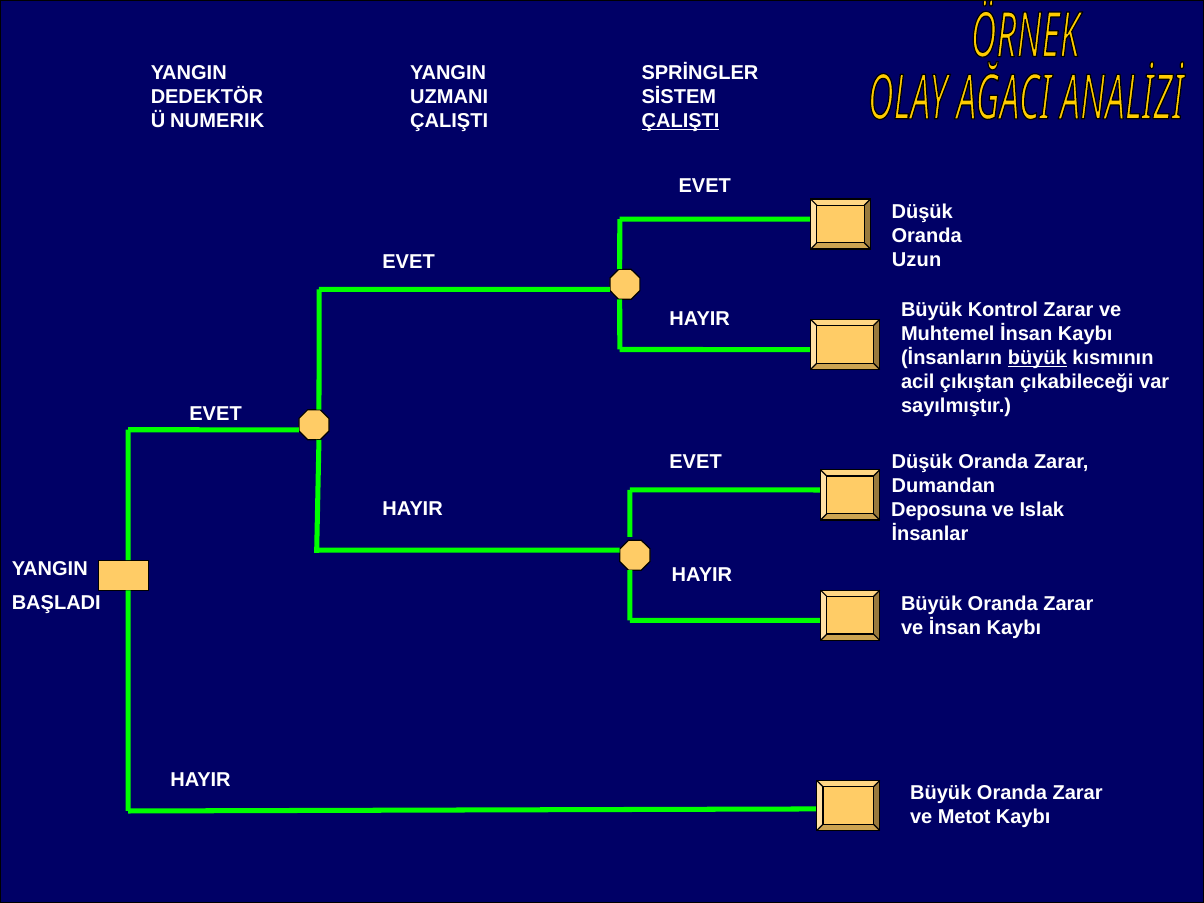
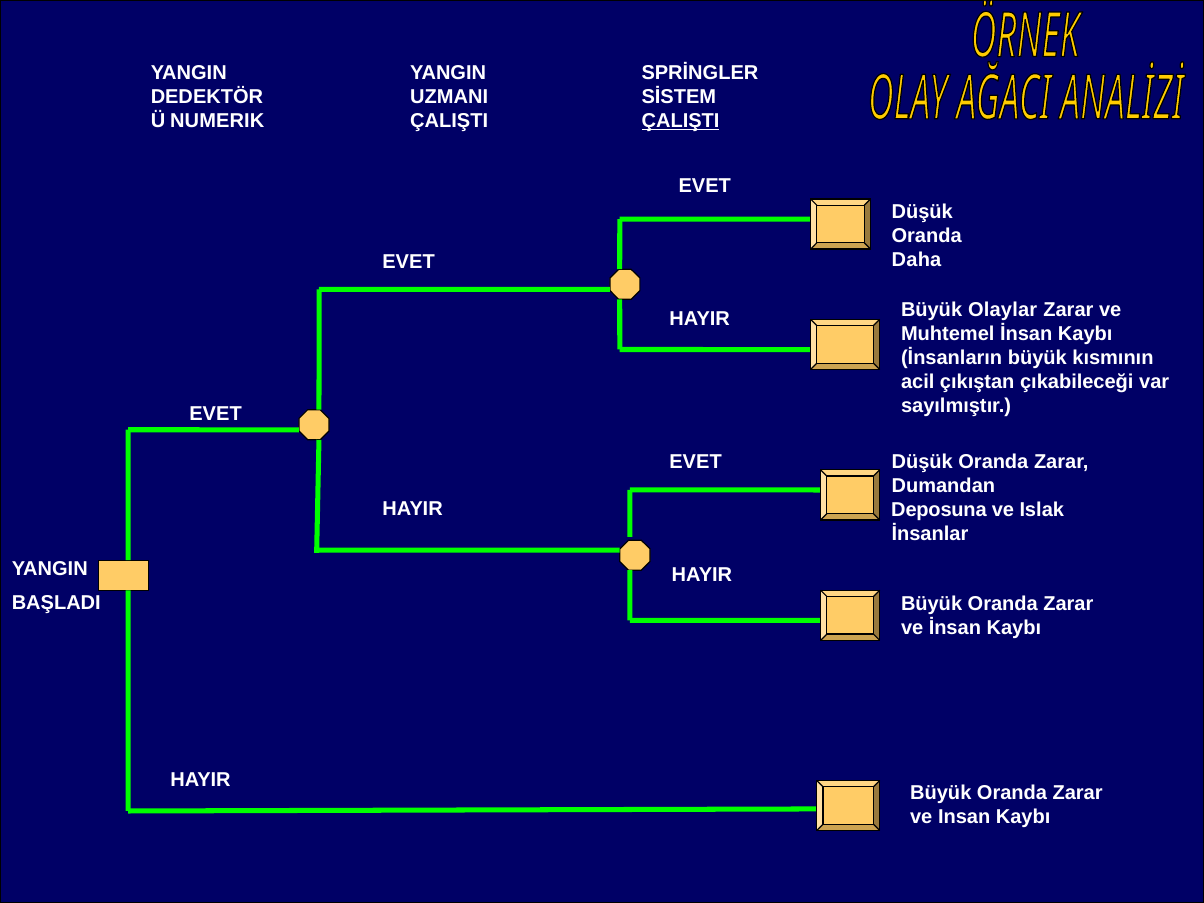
Uzun: Uzun -> Daha (917, 260)
Kontrol: Kontrol -> Olaylar (1003, 310)
büyük underline: present -> none (1037, 358)
Metot: Metot -> Insan (964, 817)
